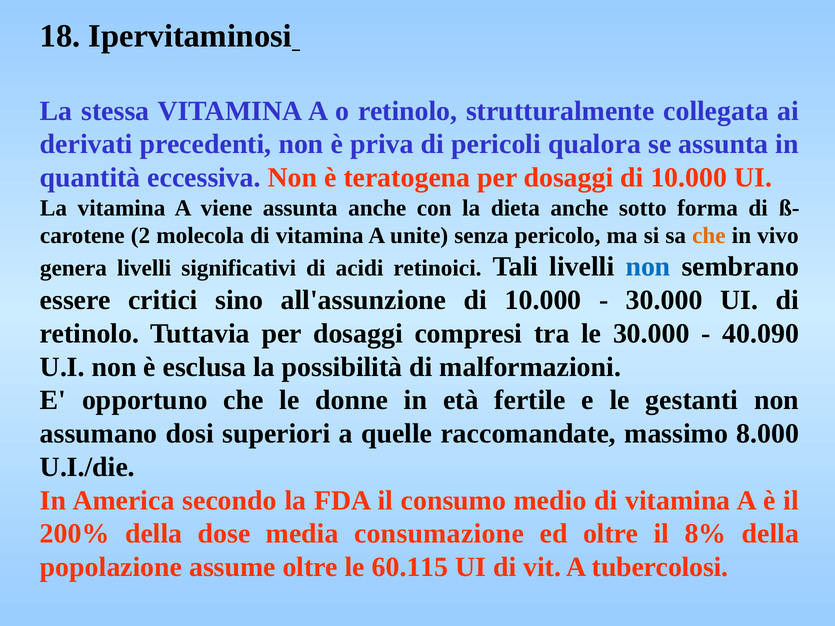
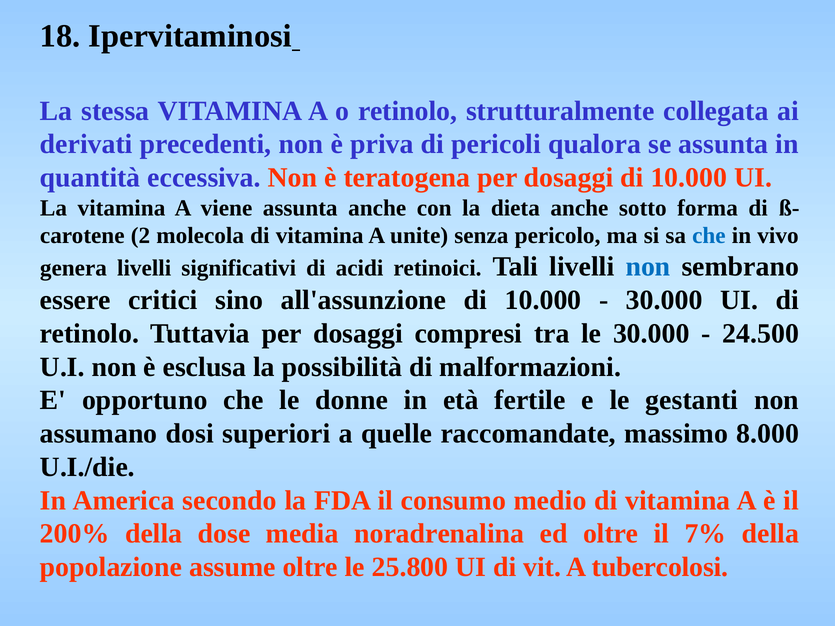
che colour: orange -> blue (709, 236)
40.090: 40.090 -> 24.500 (761, 334)
consumazione: consumazione -> noradrenalina (439, 534)
8%: 8% -> 7% (705, 534)
60.115: 60.115 -> 25.800 (410, 567)
